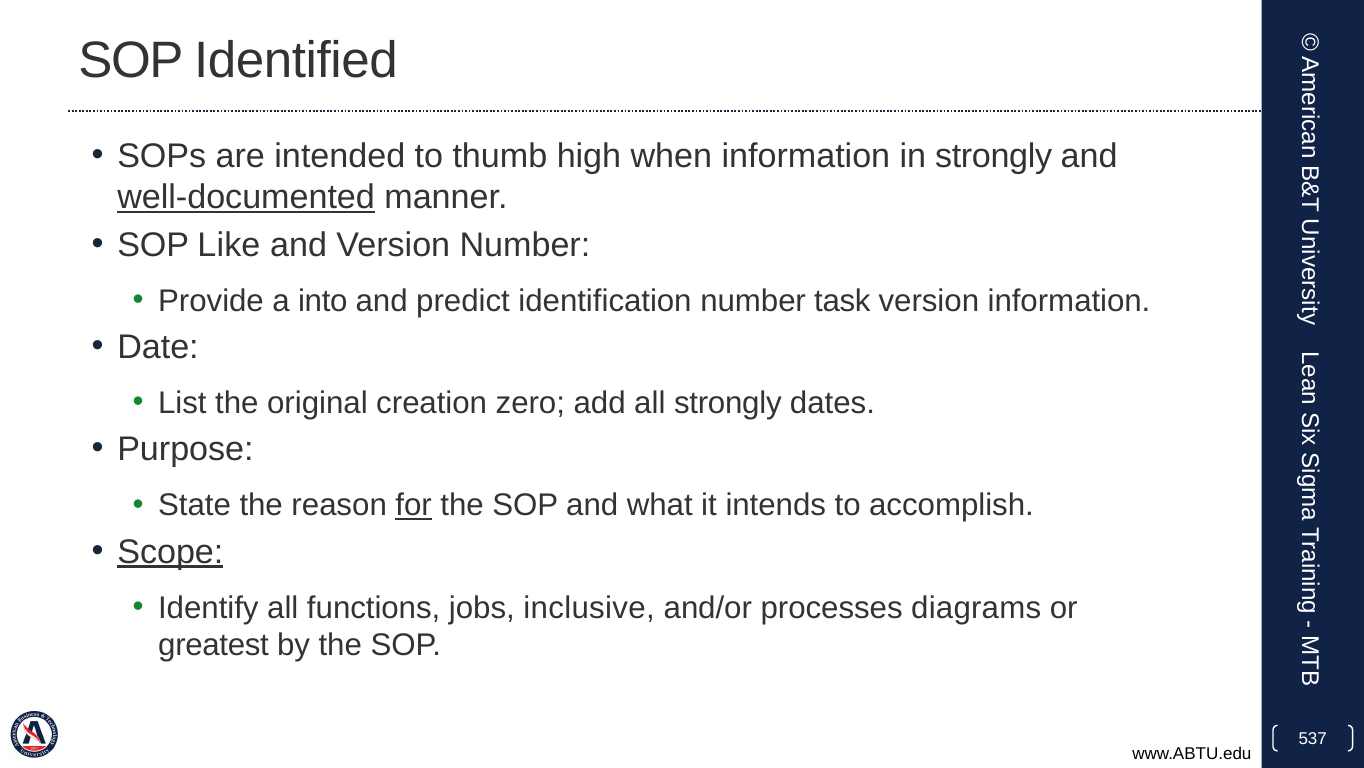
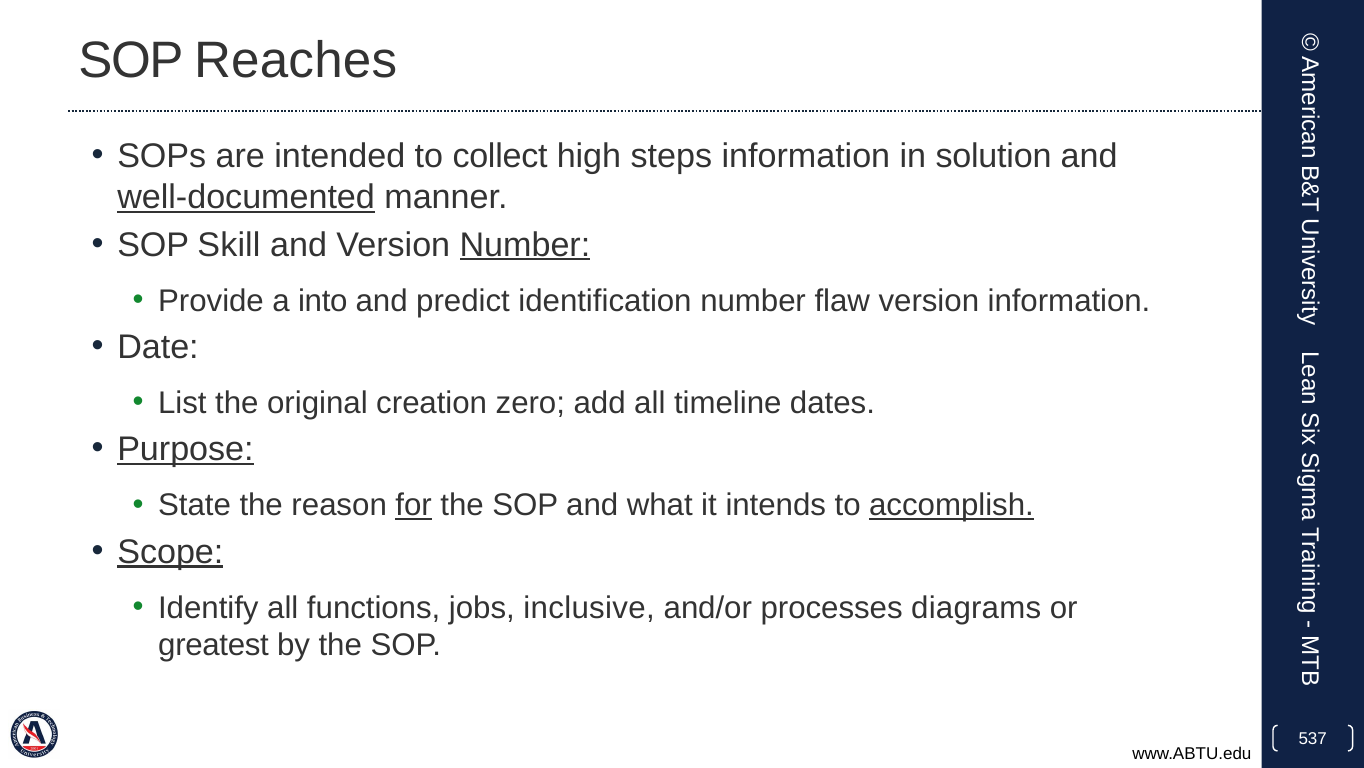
Identified: Identified -> Reaches (296, 61)
thumb: thumb -> collect (500, 156)
when: when -> steps (671, 156)
in strongly: strongly -> solution (994, 156)
Like: Like -> Skill (229, 244)
Number underline: none -> present (525, 244)
task: task -> flaw (842, 301)
all strongly: strongly -> timeline (728, 403)
Purpose underline: none -> present (185, 449)
accomplish underline: none -> present (951, 505)
